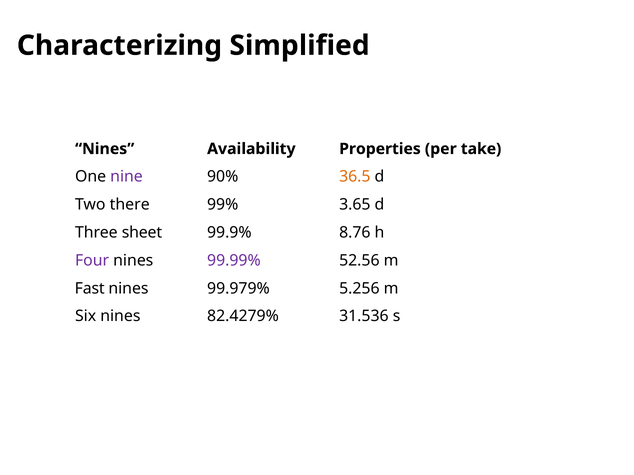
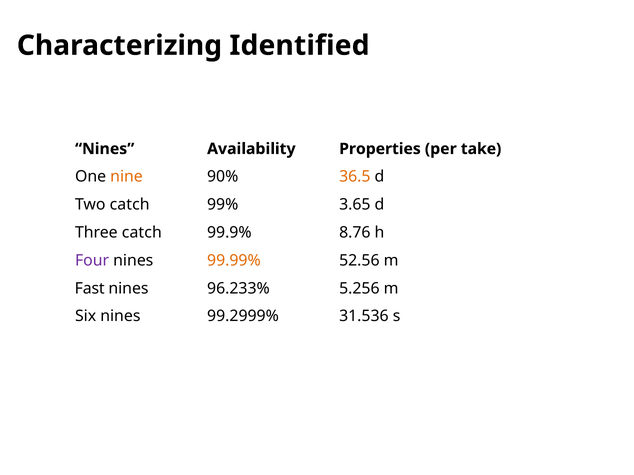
Simplified: Simplified -> Identified (299, 46)
nine colour: purple -> orange (127, 177)
Two there: there -> catch (130, 205)
Three sheet: sheet -> catch (142, 233)
99.99% colour: purple -> orange (234, 261)
99.979%: 99.979% -> 96.233% (238, 289)
82.4279%: 82.4279% -> 99.2999% (243, 317)
